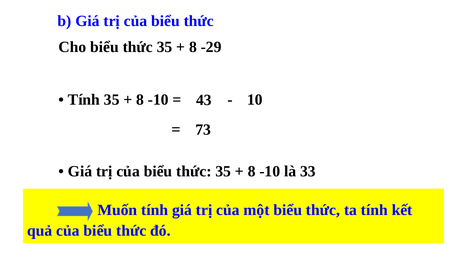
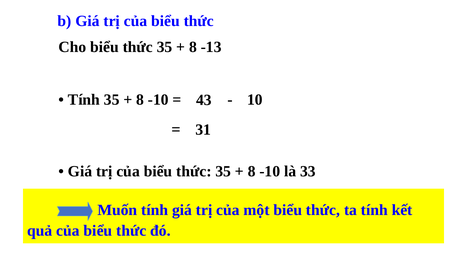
-29: -29 -> -13 (211, 47)
73: 73 -> 31 (203, 130)
